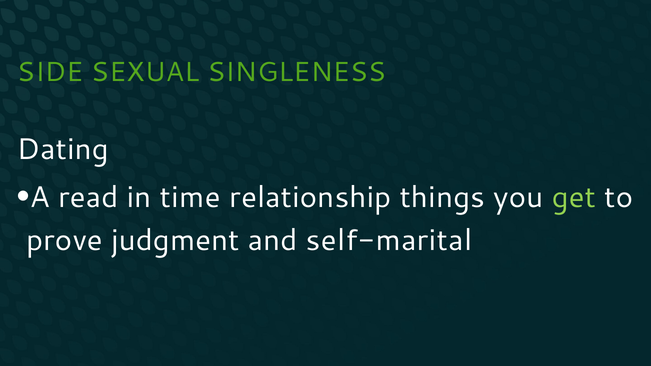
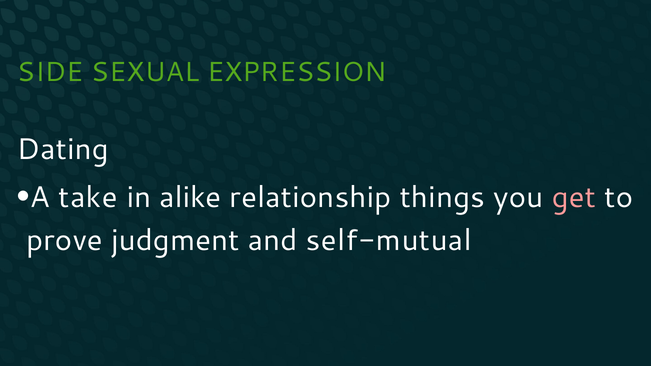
SINGLENESS: SINGLENESS -> EXPRESSION (297, 72)
read: read -> take (88, 198)
time: time -> alike (190, 198)
get colour: light green -> pink (574, 198)
self-marital: self-marital -> self-mutual (389, 241)
